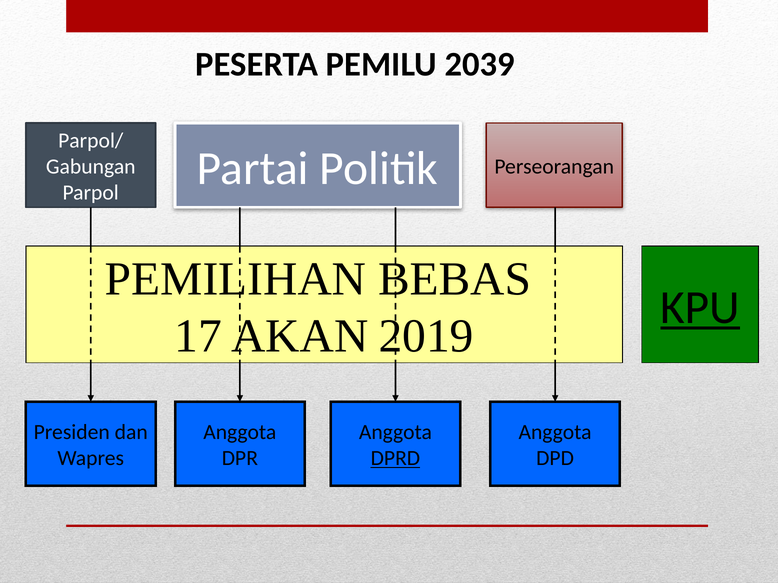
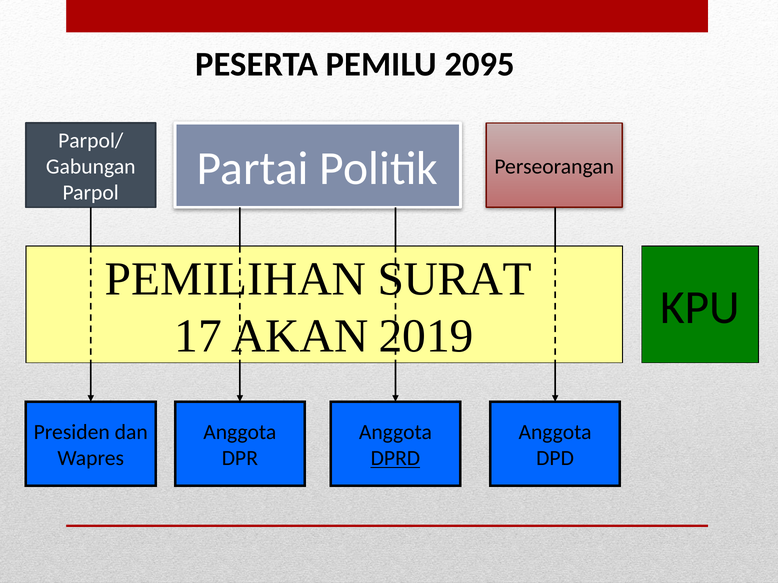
2039: 2039 -> 2095 (480, 64)
BEBAS: BEBAS -> SURAT (455, 279)
KPU underline: present -> none (700, 308)
